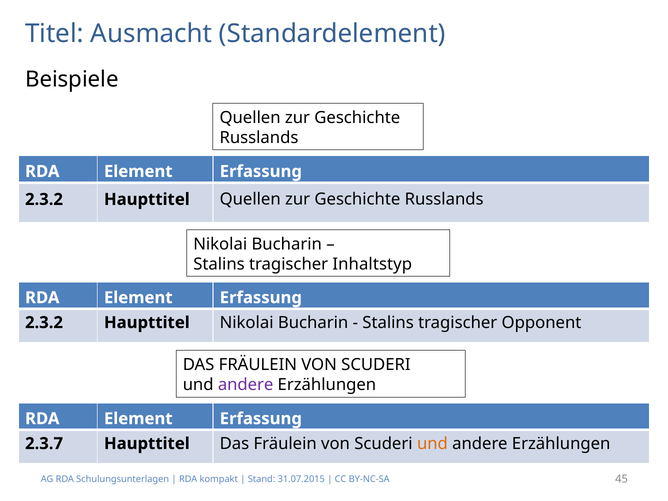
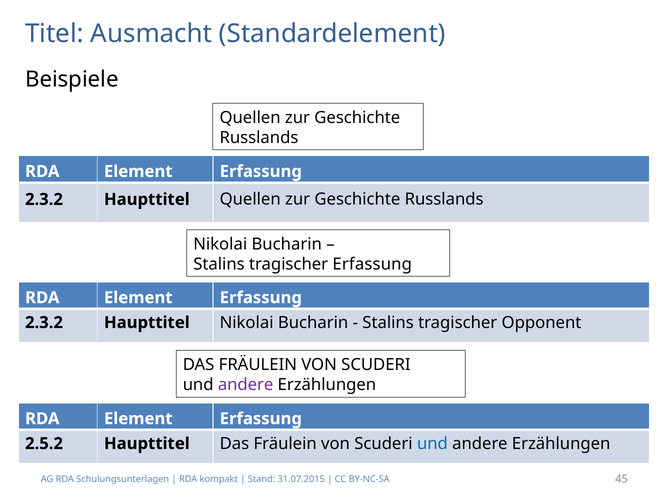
tragischer Inhaltstyp: Inhaltstyp -> Erfassung (372, 264)
2.3.7: 2.3.7 -> 2.5.2 (44, 444)
und colour: orange -> blue (432, 444)
